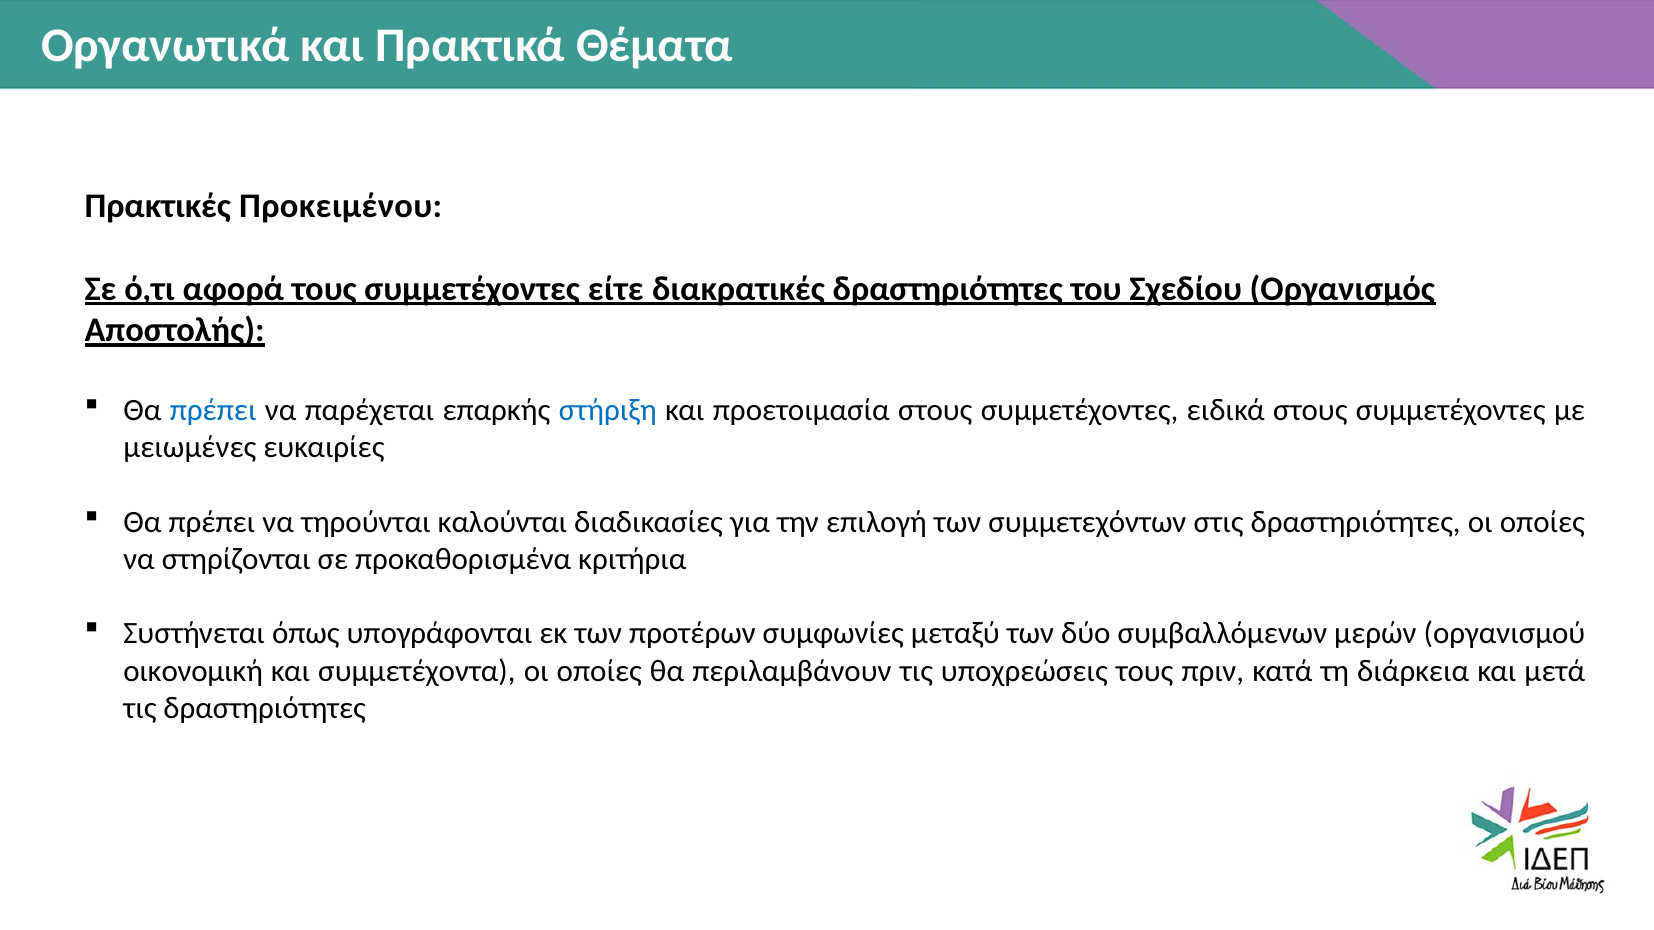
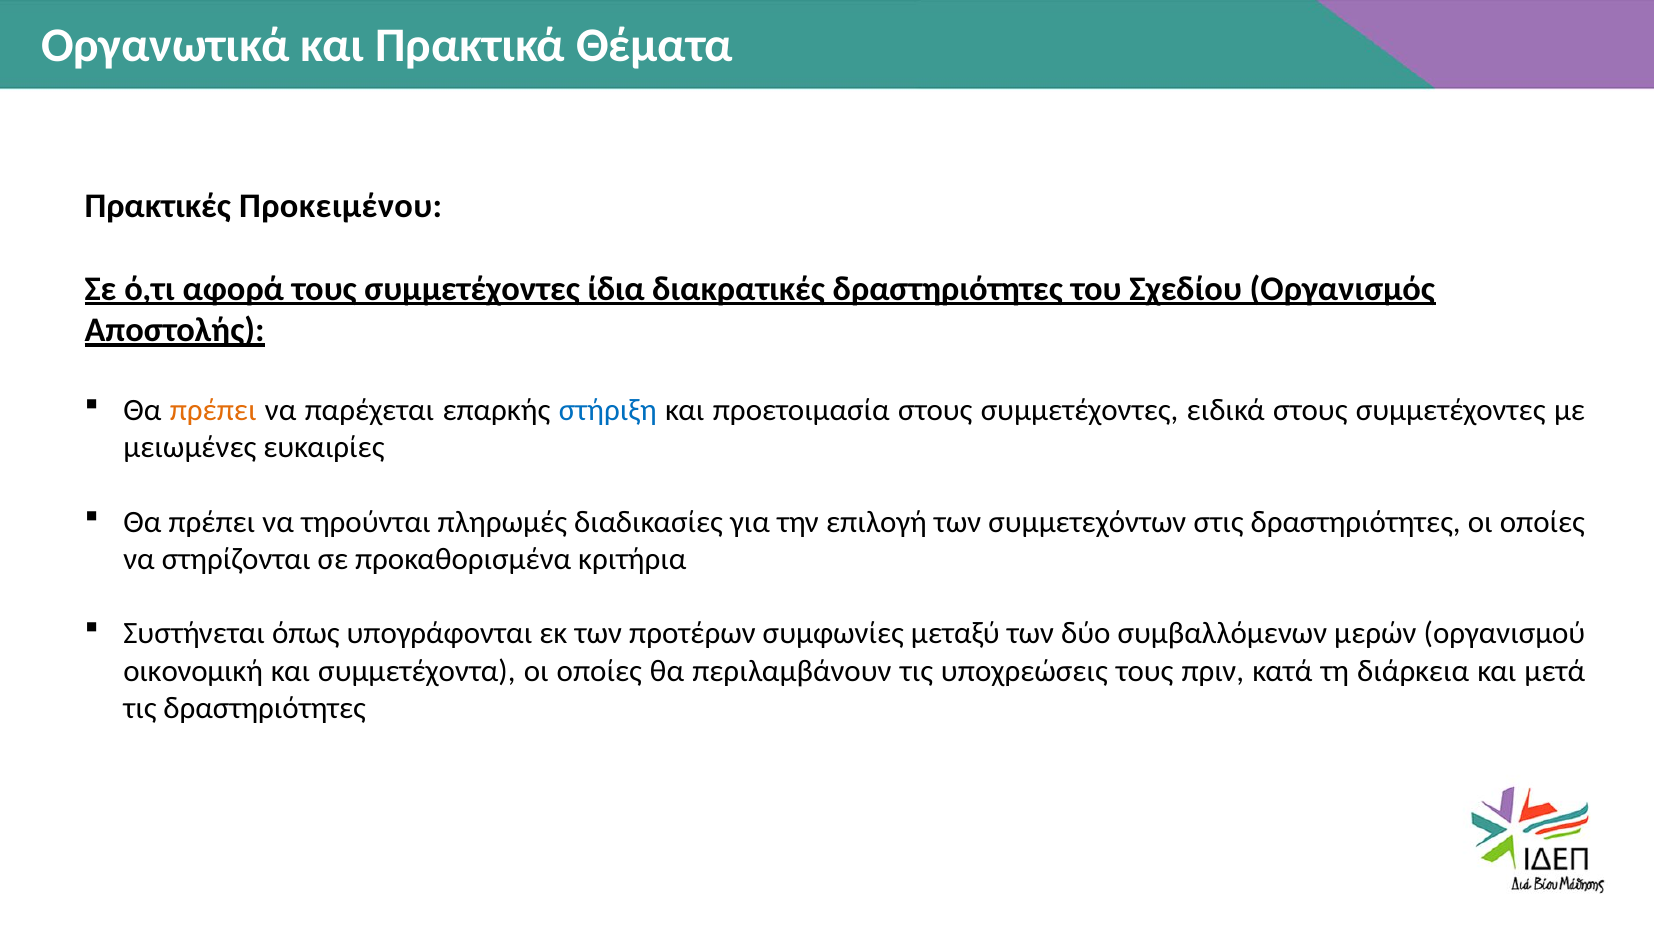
είτε: είτε -> ίδια (616, 289)
πρέπει colour: blue -> orange (213, 411)
καλούνται: καλούνται -> πληρωμές (502, 522)
